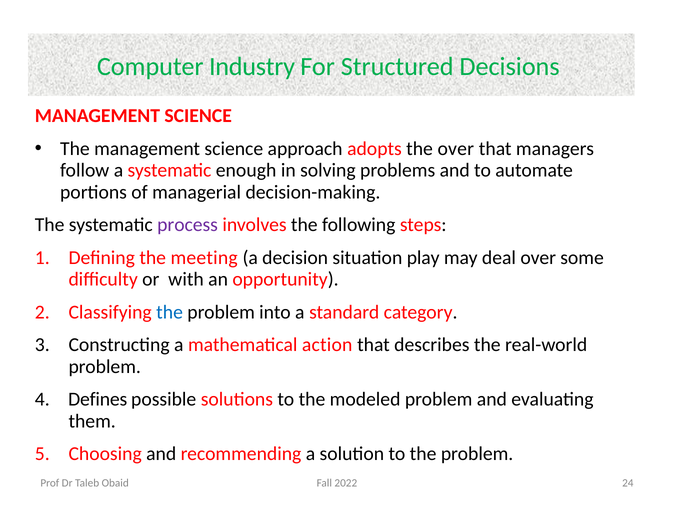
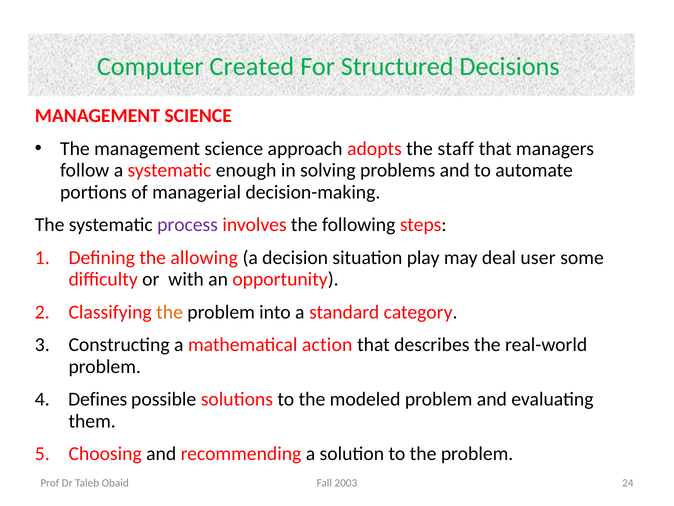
Industry: Industry -> Created (252, 66)
the over: over -> staff (456, 148)
meeting: meeting -> allowing (204, 257)
deal over: over -> user (538, 257)
the colour: blue -> orange (170, 312)
2022: 2022 -> 2003 (346, 483)
